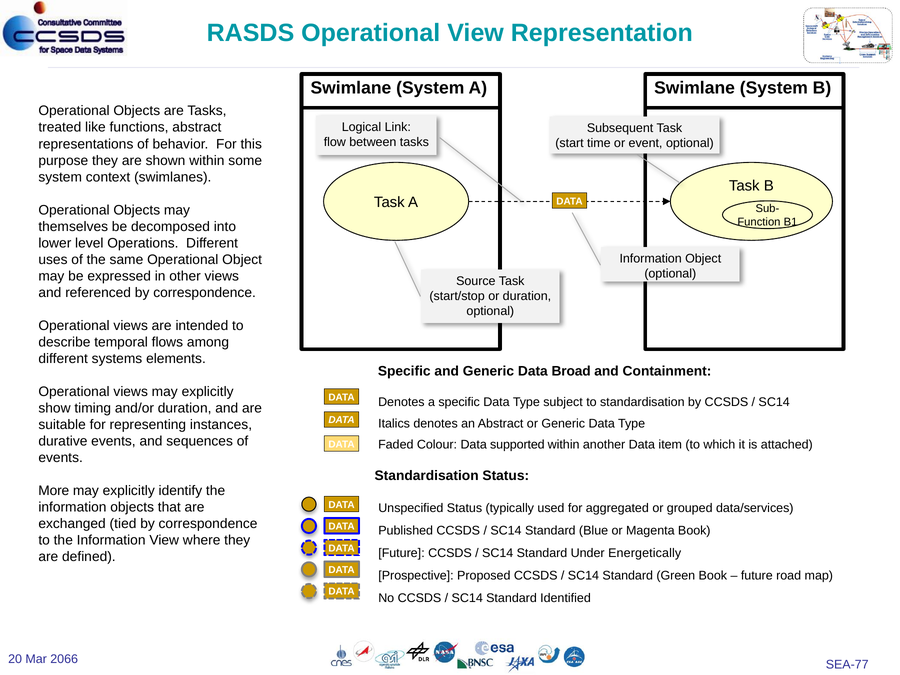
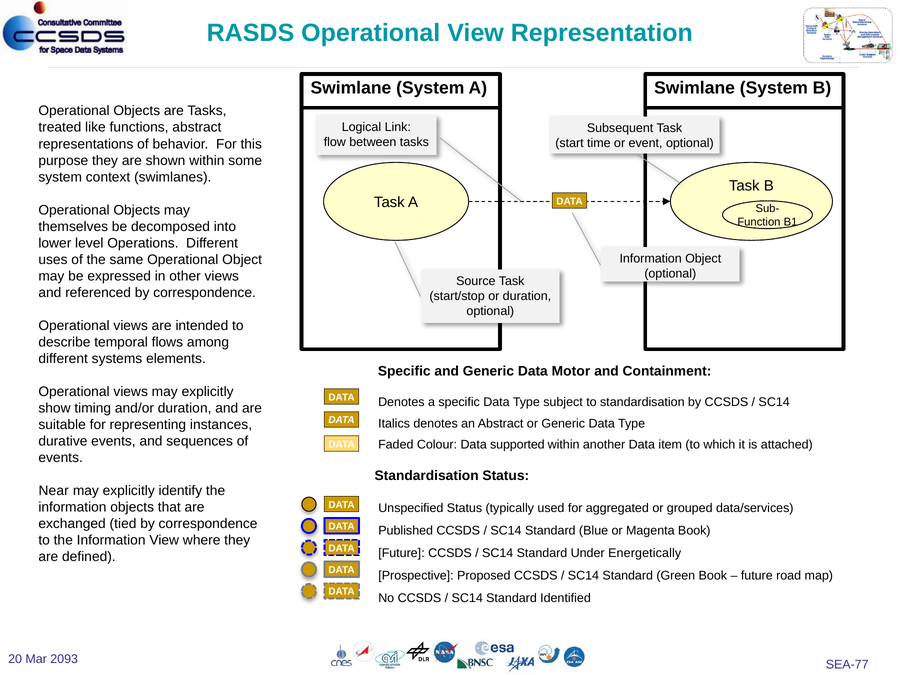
Broad: Broad -> Motor (571, 371)
More: More -> Near (54, 491)
2066: 2066 -> 2093 (64, 659)
